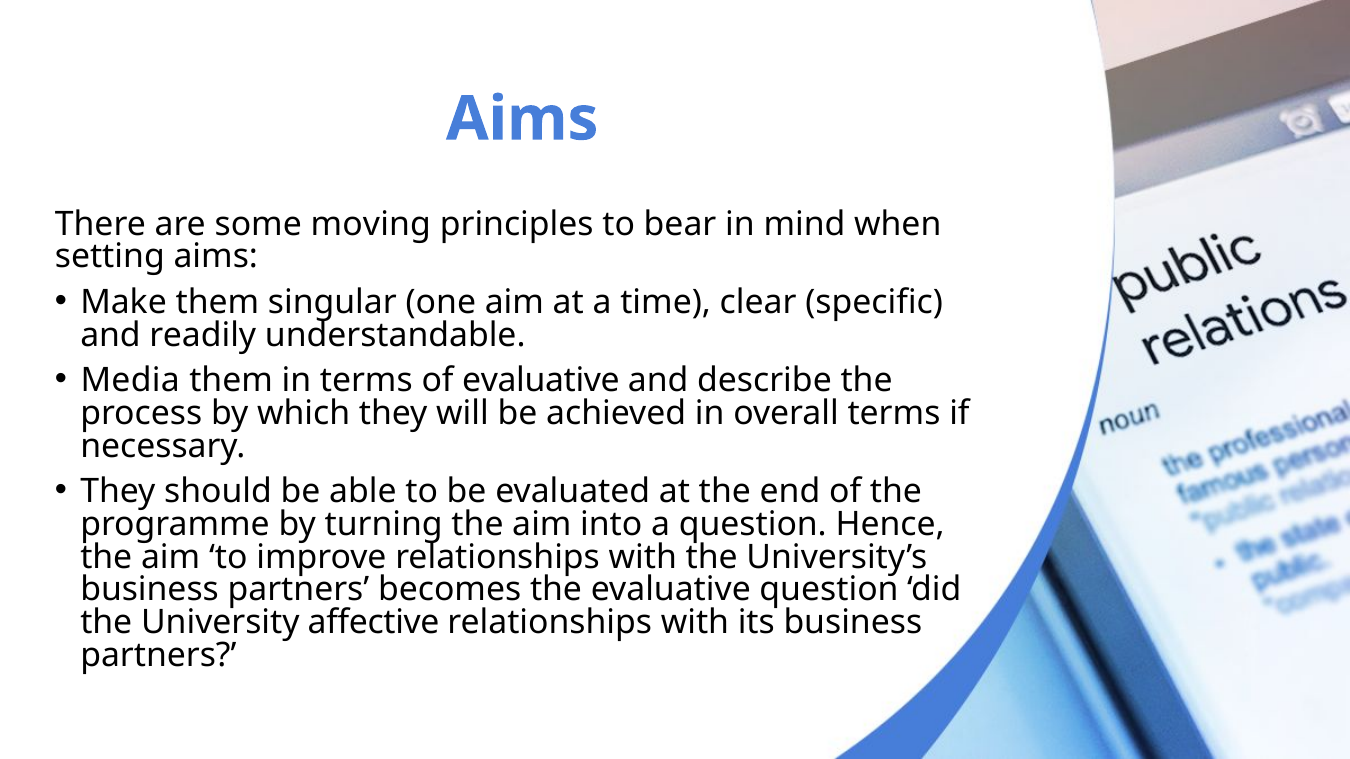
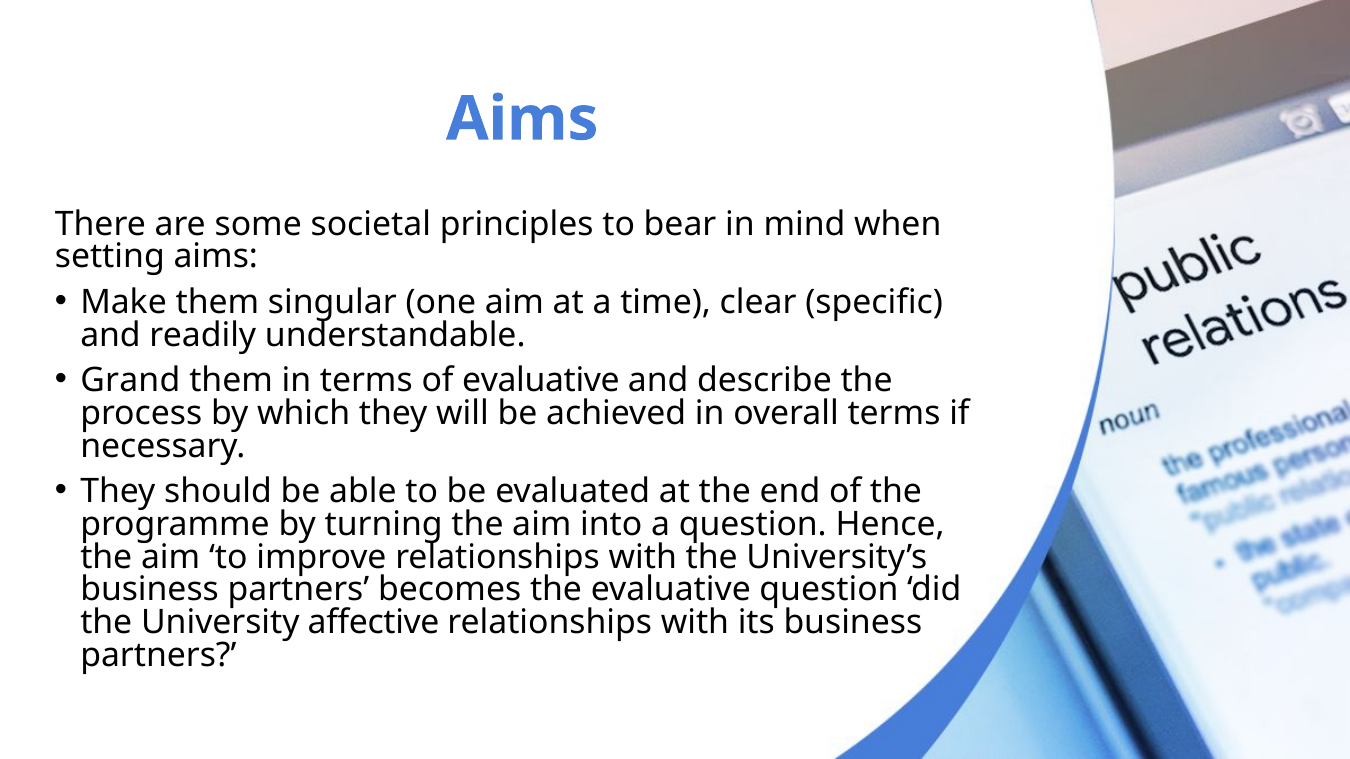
moving: moving -> societal (371, 224)
Media: Media -> Grand (130, 381)
